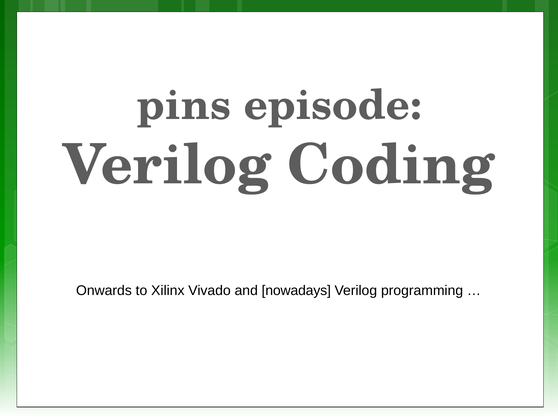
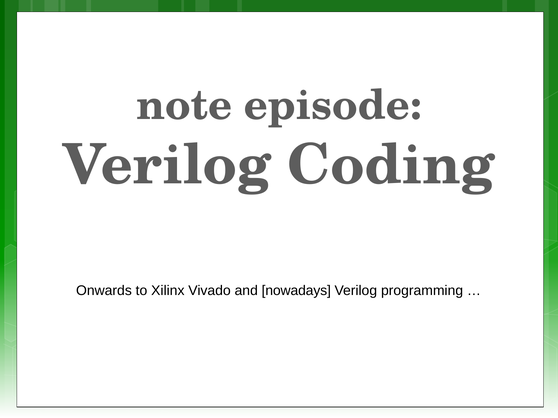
pins: pins -> note (184, 106)
